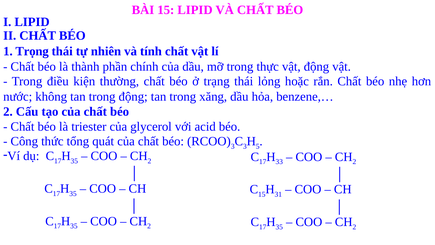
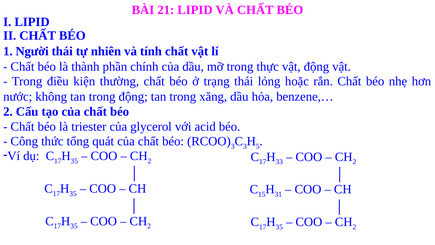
BÀI 15: 15 -> 21 (166, 10)
Trọng: Trọng -> Người (32, 51)
